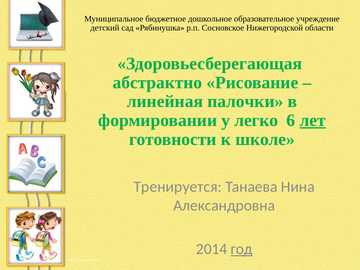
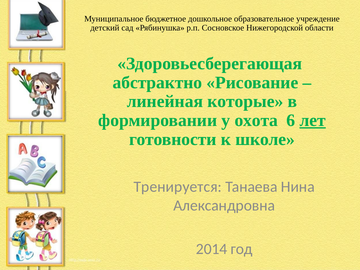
палочки: палочки -> которые (245, 101)
легко: легко -> охота (256, 120)
год underline: present -> none (242, 249)
